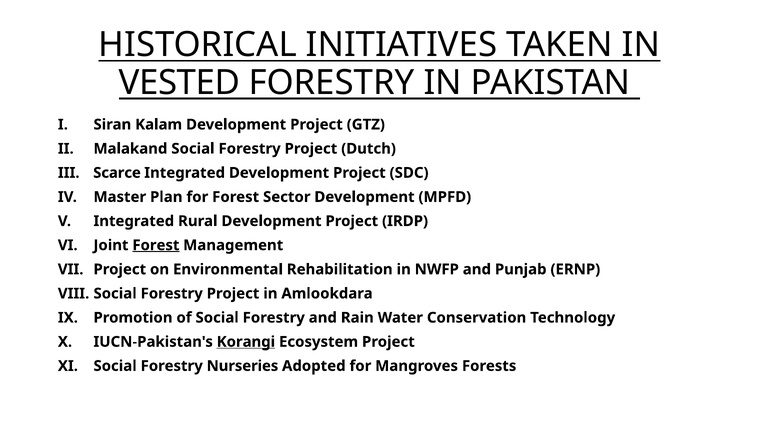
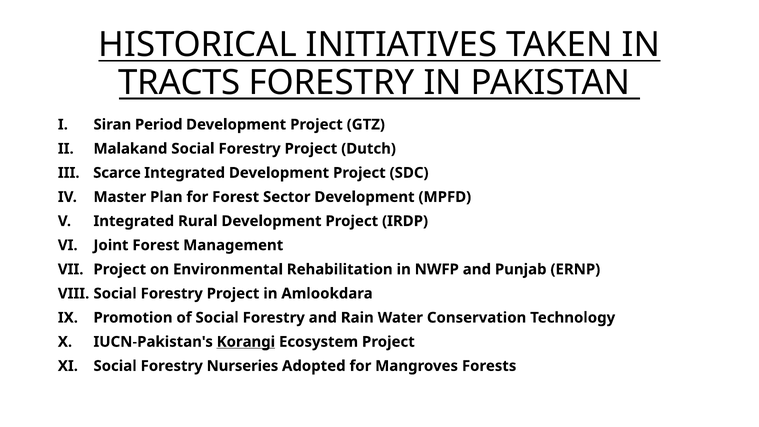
VESTED: VESTED -> TRACTS (179, 83)
Kalam: Kalam -> Period (159, 125)
Forest underline: present -> none (156, 245)
